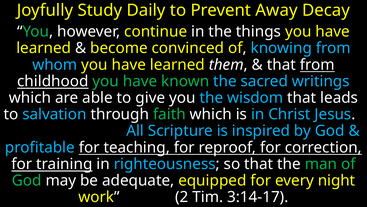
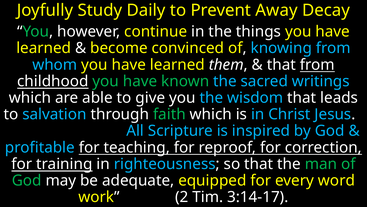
night: night -> word (336, 180)
